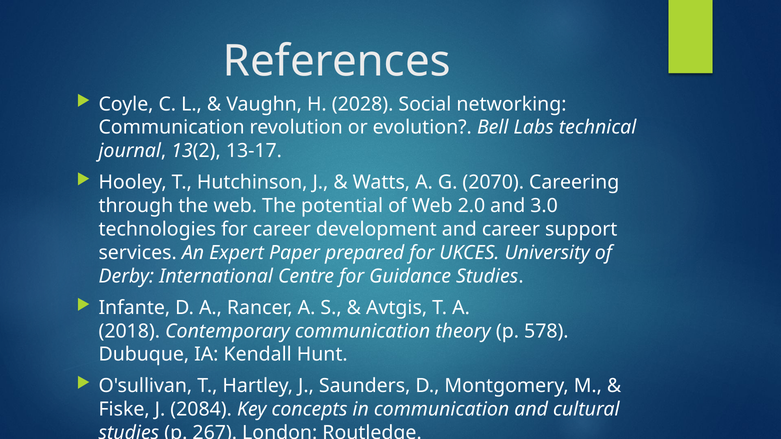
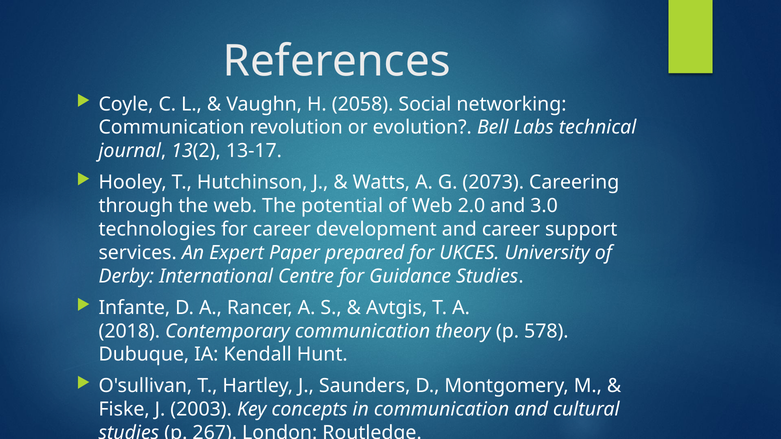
2028: 2028 -> 2058 (363, 104)
2070: 2070 -> 2073 (493, 183)
2084: 2084 -> 2003 (201, 410)
